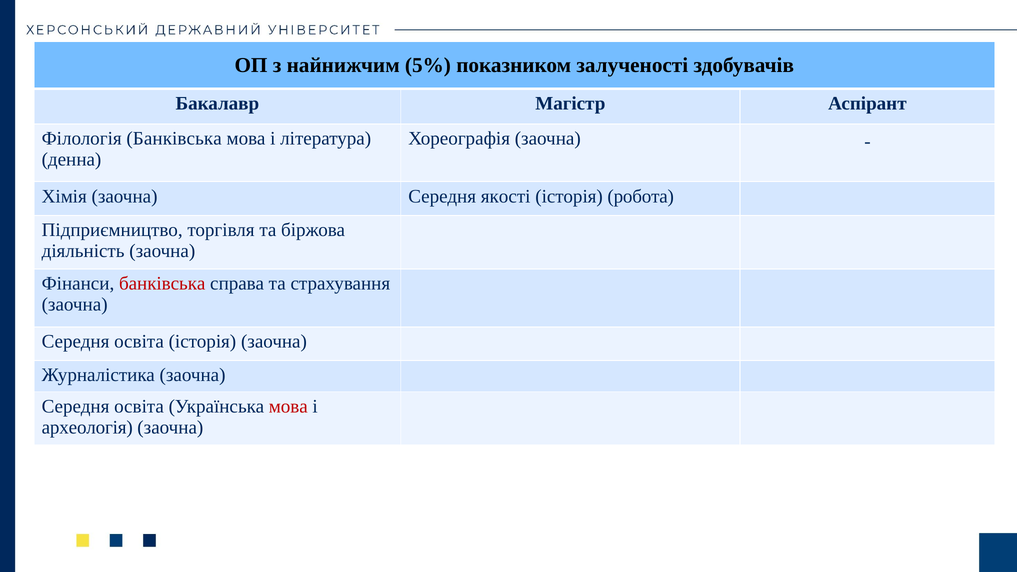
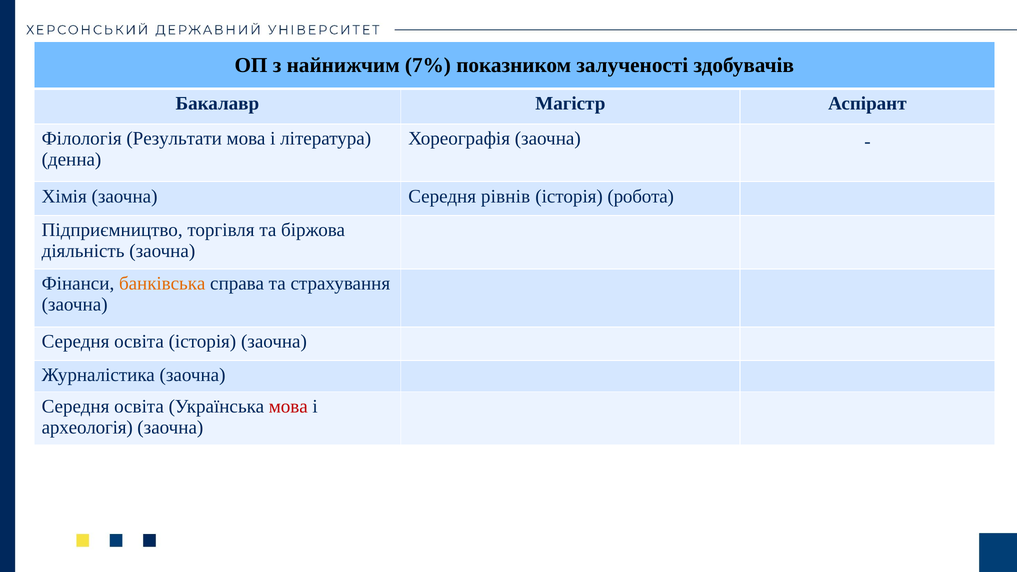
5%: 5% -> 7% (428, 65)
Філологія Банківська: Банківська -> Результати (174, 139)
якості: якості -> рівнів (506, 196)
банківська colour: red -> orange (162, 283)
